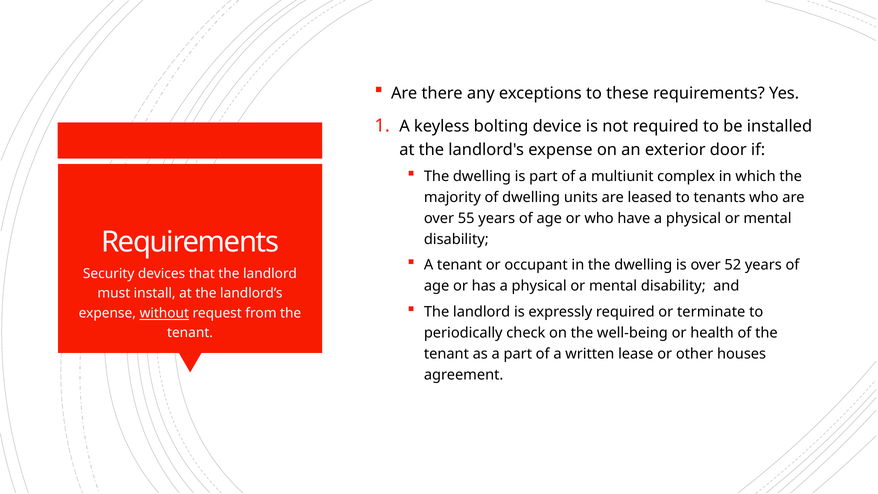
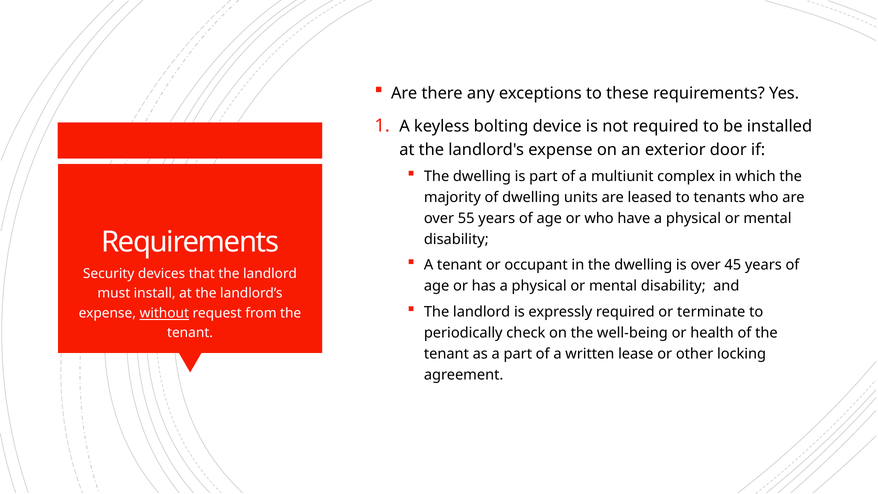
52: 52 -> 45 (733, 265)
houses: houses -> locking (742, 354)
